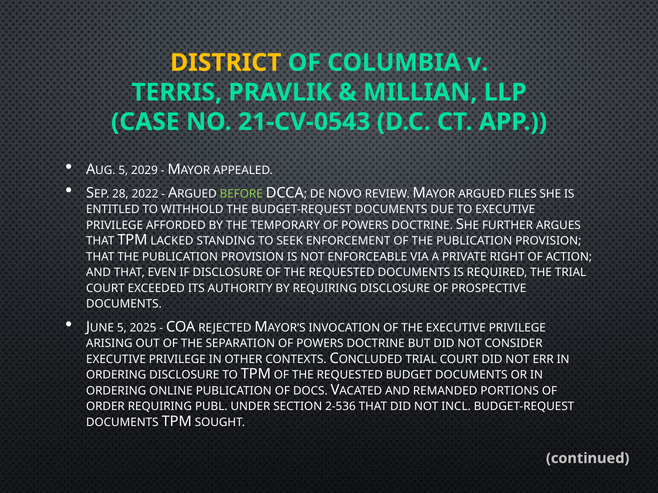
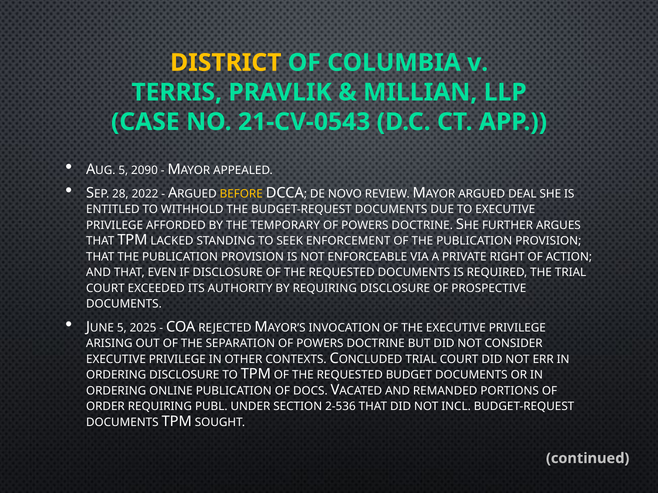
2029: 2029 -> 2090 (144, 170)
BEFORE colour: light green -> yellow (241, 194)
FILES: FILES -> DEAL (522, 194)
